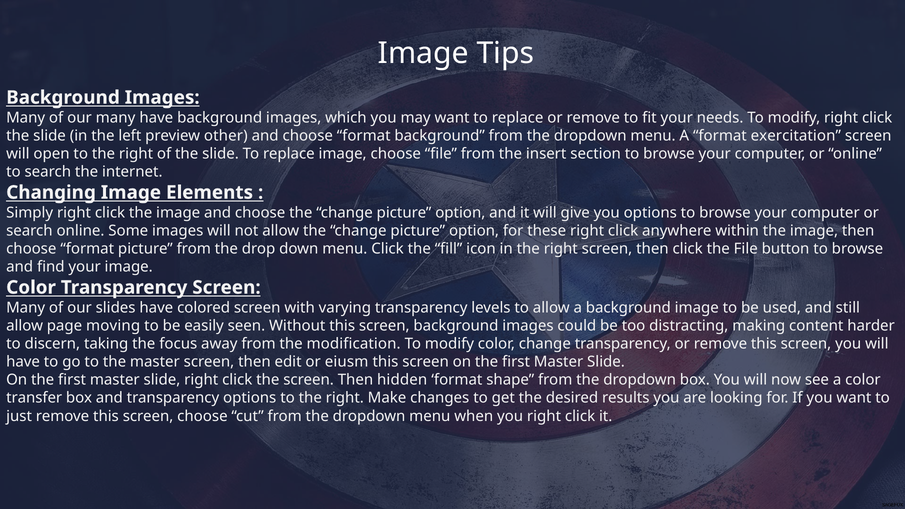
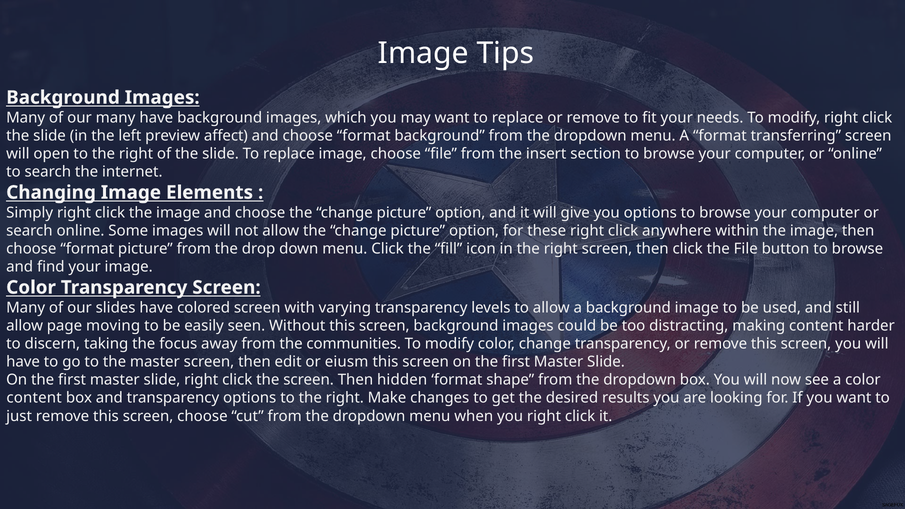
other: other -> affect (226, 136)
exercitation: exercitation -> transferring (796, 136)
modification: modification -> communities (354, 344)
transfer: transfer -> content (34, 398)
